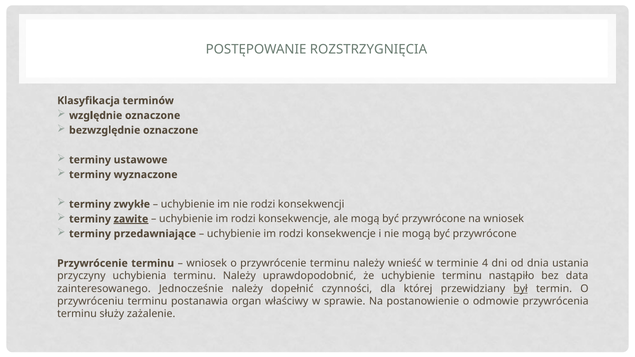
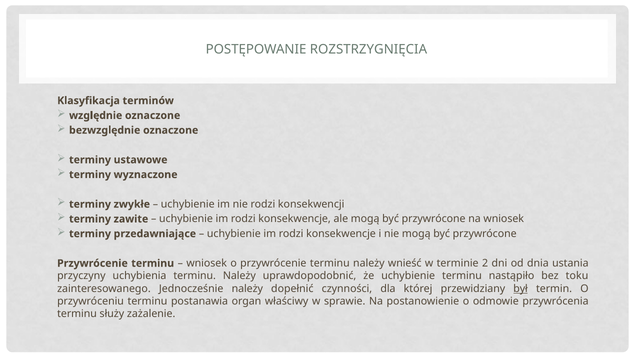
zawite underline: present -> none (131, 219)
4: 4 -> 2 (485, 263)
data: data -> toku (577, 276)
